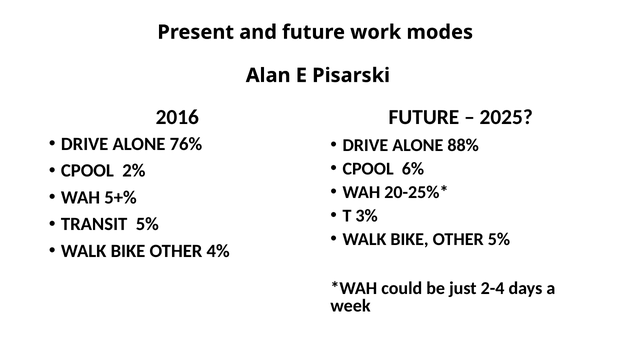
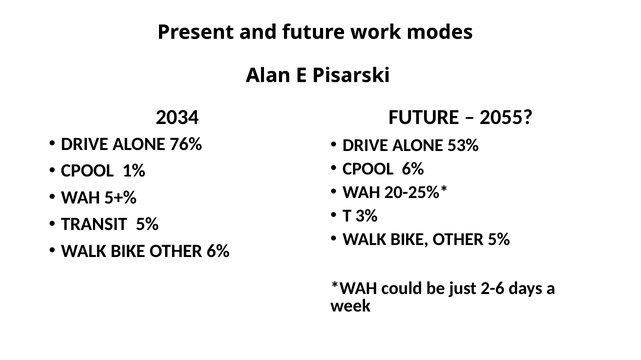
2016: 2016 -> 2034 (177, 118)
2025: 2025 -> 2055 (506, 118)
88%: 88% -> 53% (463, 146)
2%: 2% -> 1% (134, 171)
OTHER 4%: 4% -> 6% (218, 251)
2-4: 2-4 -> 2-6 (493, 289)
